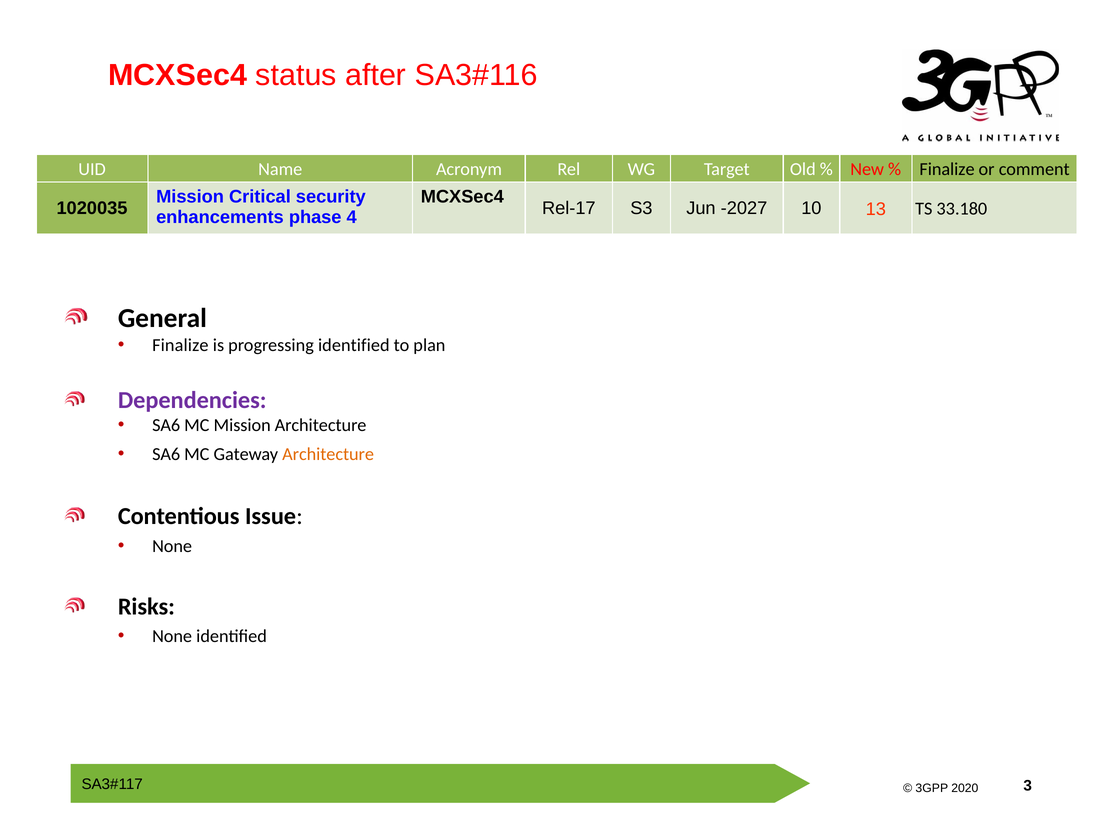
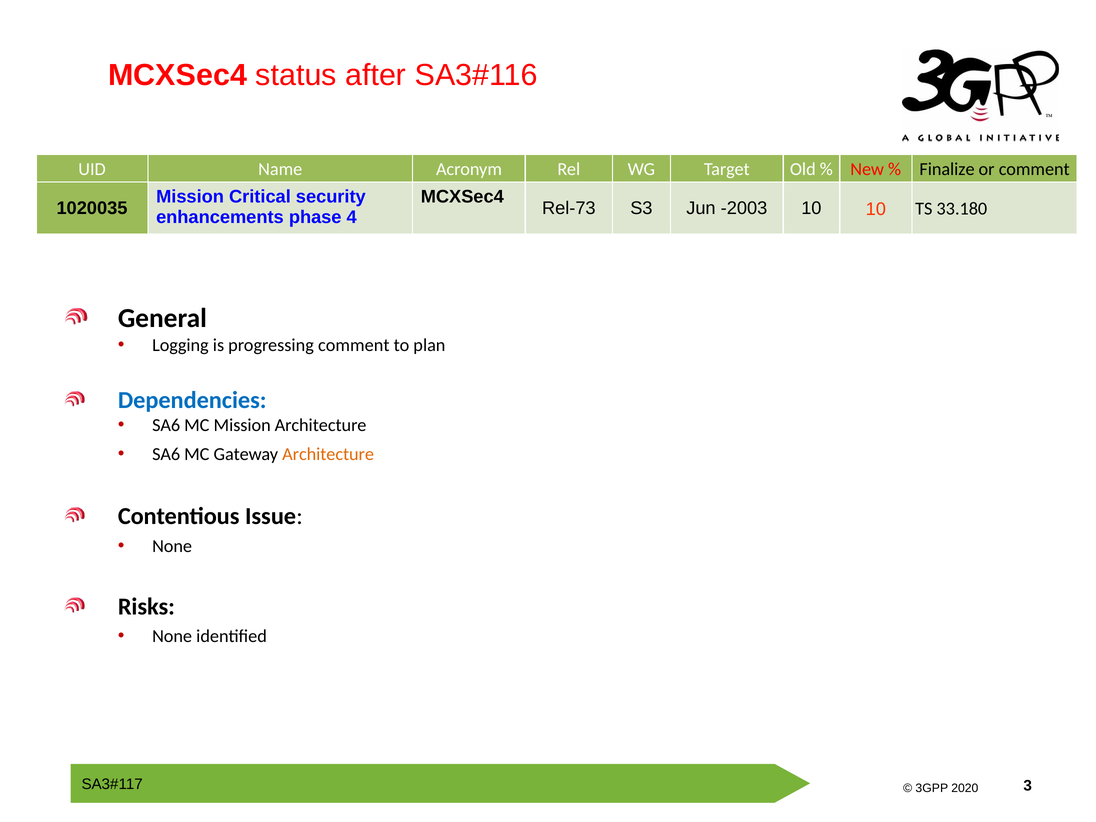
Rel-17: Rel-17 -> Rel-73 (569, 208)
-2027: -2027 -> -2003 (744, 208)
10 13: 13 -> 10 (876, 209)
Finalize: Finalize -> Logging (180, 345)
progressing identified: identified -> comment (354, 345)
Dependencies colour: purple -> blue (192, 400)
